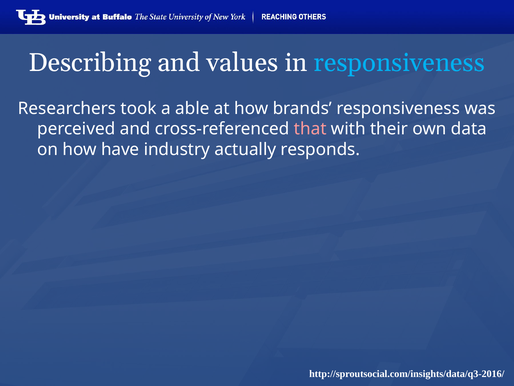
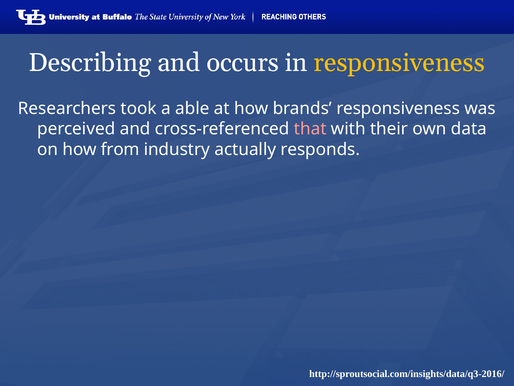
values: values -> occurs (243, 63)
responsiveness colour: light blue -> yellow (399, 63)
have: have -> from (120, 149)
